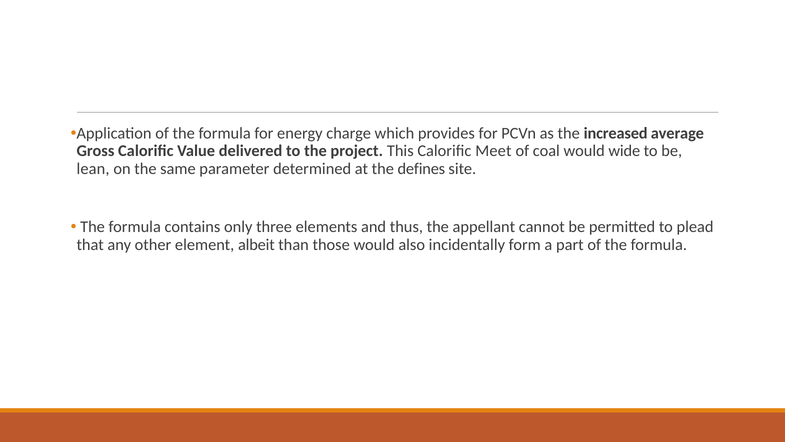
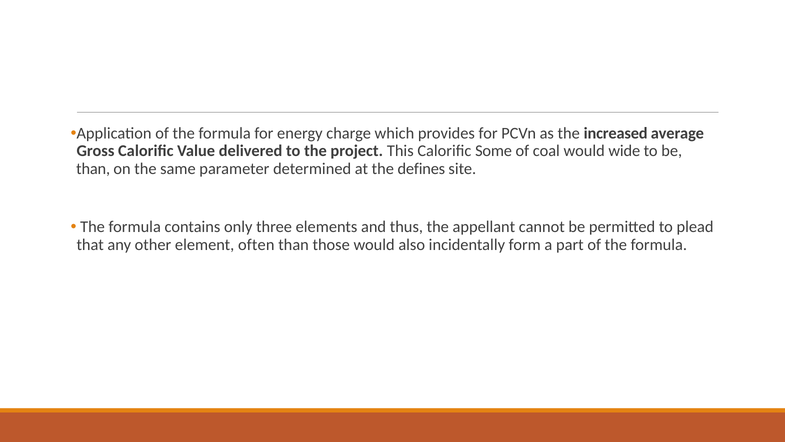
Meet: Meet -> Some (494, 151)
lean: lean -> than (93, 169)
albeit: albeit -> often (256, 244)
